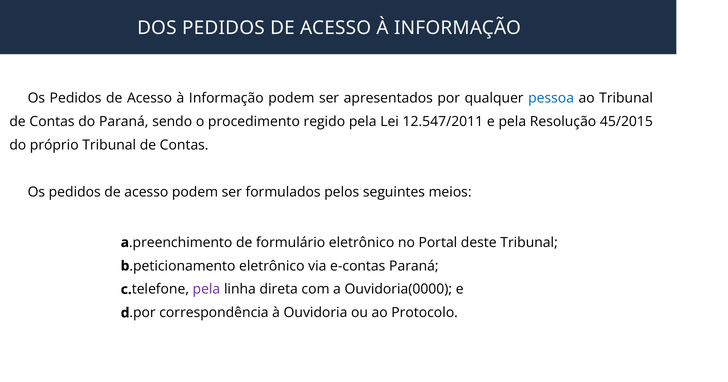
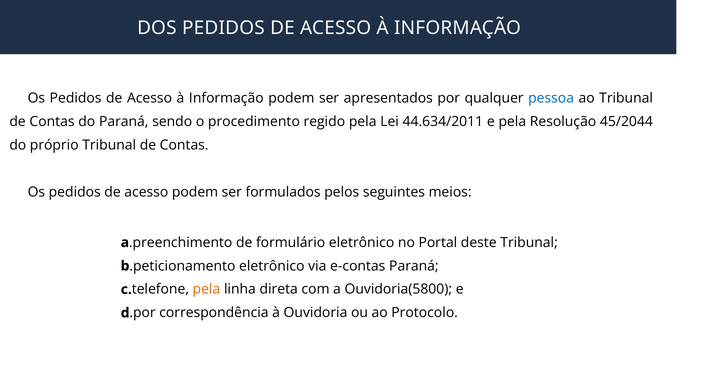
12.547/2011: 12.547/2011 -> 44.634/2011 (443, 122)
45/2015: 45/2015 -> 45/2044 (626, 122)
pela colour: purple -> orange (206, 289)
Ouvidoria(0000: Ouvidoria(0000 -> Ouvidoria(5800 (398, 289)
